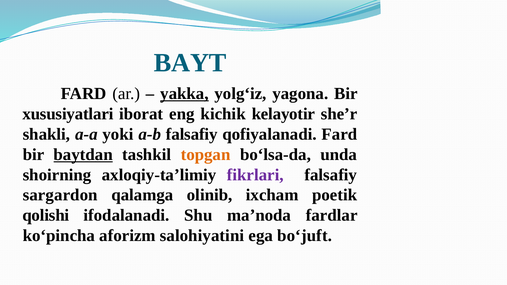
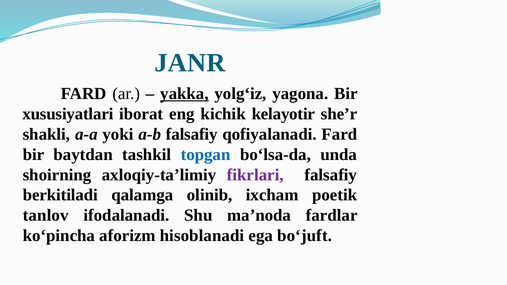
BAYT: BAYT -> JANR (190, 63)
baytdan underline: present -> none (83, 155)
topgan colour: orange -> blue (206, 155)
sargardon: sargardon -> berkitiladi (60, 195)
qolishi: qolishi -> tanlov (46, 215)
salohiyatini: salohiyatini -> hisoblanadi (202, 236)
